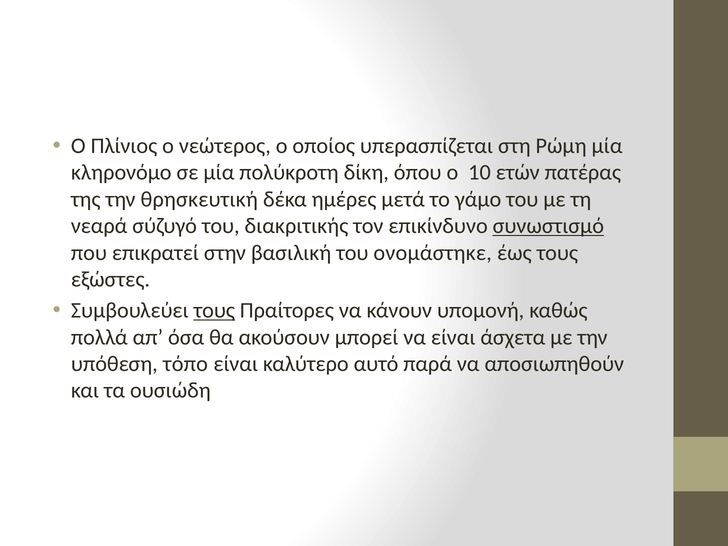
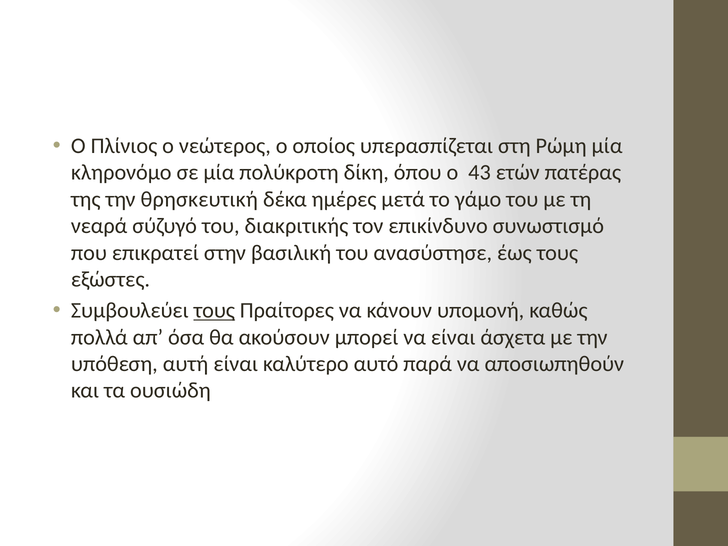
10: 10 -> 43 (480, 173)
συνωστισμό underline: present -> none (548, 226)
ονομάστηκε: ονομάστηκε -> ανασύστησε (433, 253)
τόπο: τόπο -> αυτή (186, 364)
